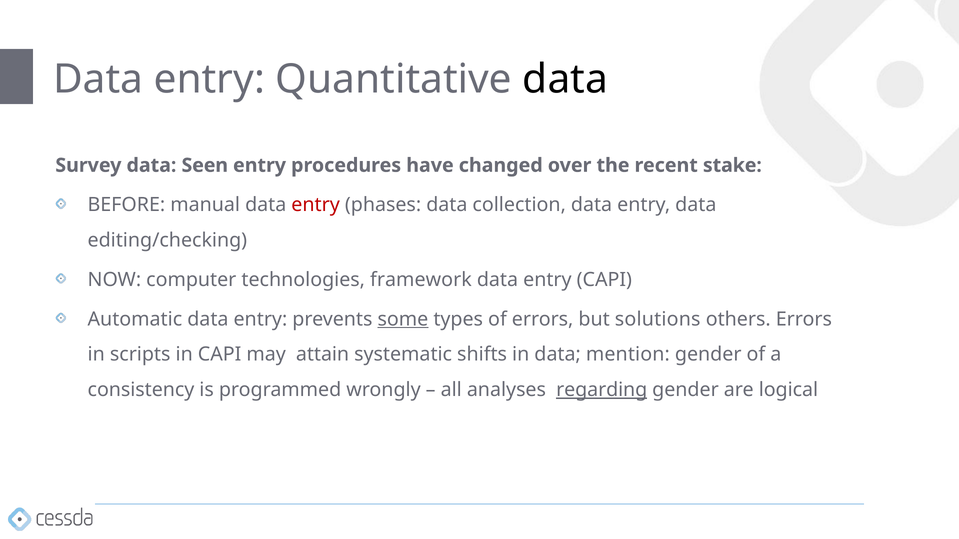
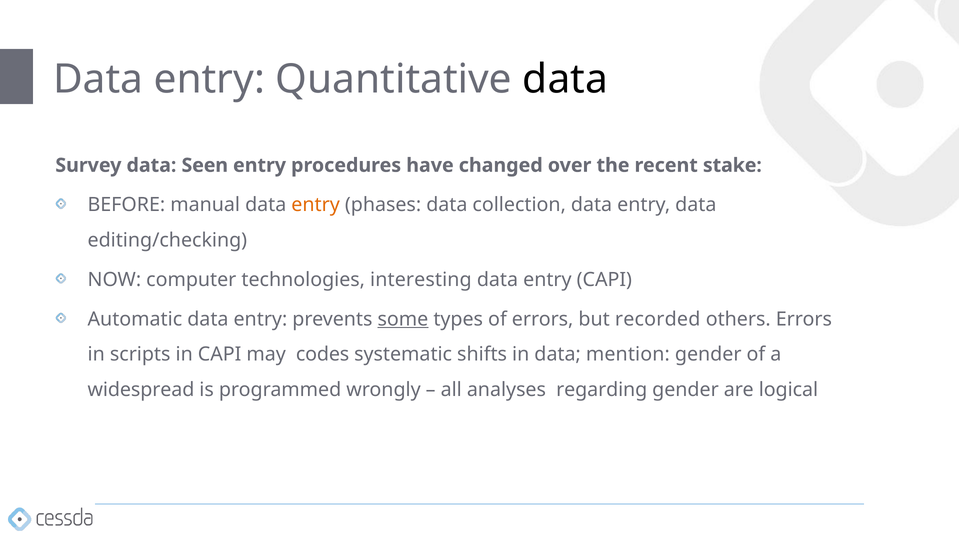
entry colour: red -> orange (316, 205)
framework: framework -> interesting (421, 280)
solutions: solutions -> recorded (658, 319)
attain: attain -> codes (323, 355)
consistency: consistency -> widespread (141, 390)
regarding underline: present -> none (602, 390)
